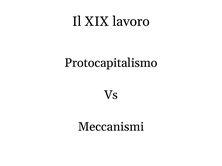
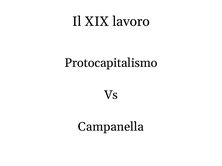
Meccanismi: Meccanismi -> Campanella (111, 127)
